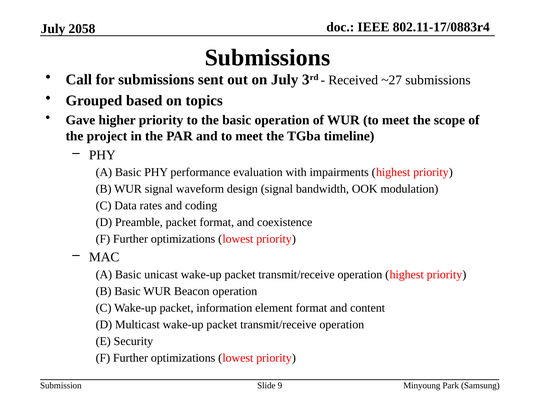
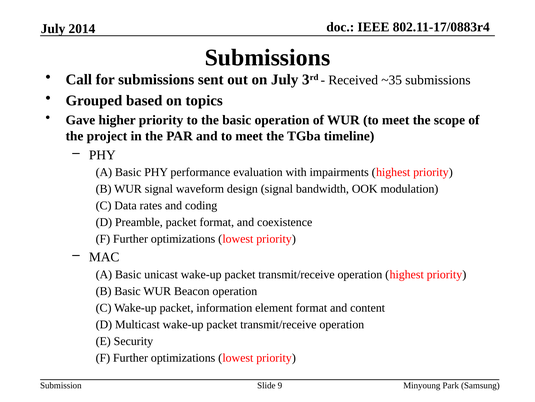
2058: 2058 -> 2014 (82, 29)
~27: ~27 -> ~35 (392, 80)
